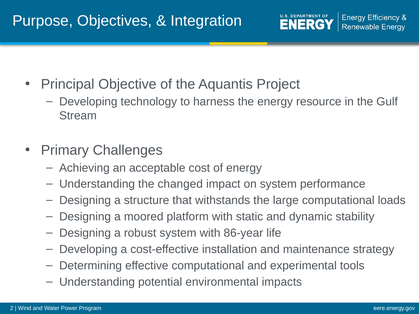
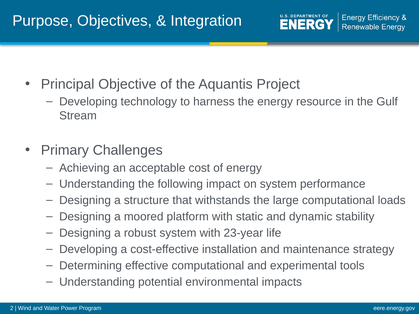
changed: changed -> following (180, 184)
86-year: 86-year -> 23-year (243, 233)
